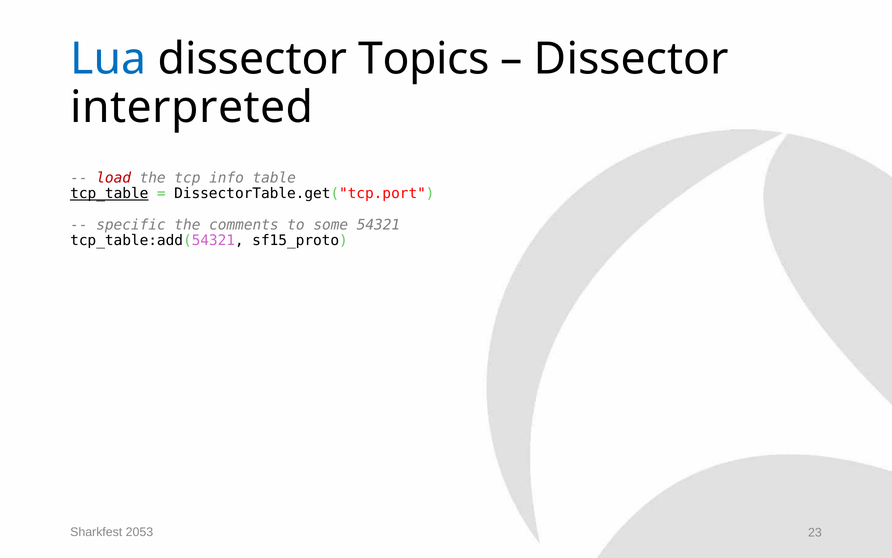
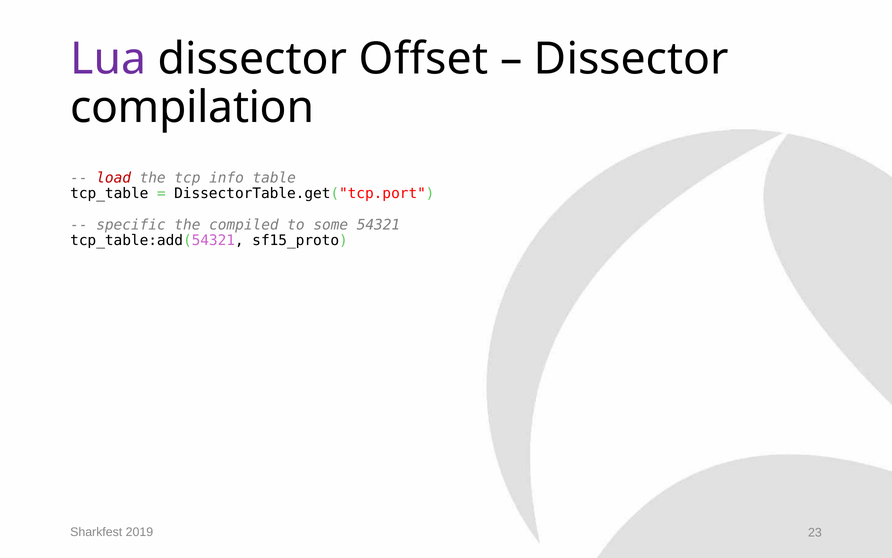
Lua colour: blue -> purple (108, 59)
Topics: Topics -> Offset (424, 59)
interpreted: interpreted -> compilation (192, 107)
tcp_table underline: present -> none (109, 193)
comments: comments -> compiled (244, 225)
2053: 2053 -> 2019 (139, 532)
